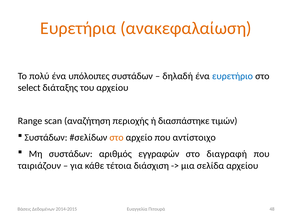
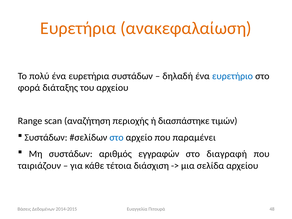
ένα υπόλοιπες: υπόλοιπες -> ευρετήρια (89, 76)
select: select -> φορά (29, 88)
στο colour: orange -> blue (116, 137)
αντίστοιχο: αντίστοιχο -> παραμένει (194, 137)
